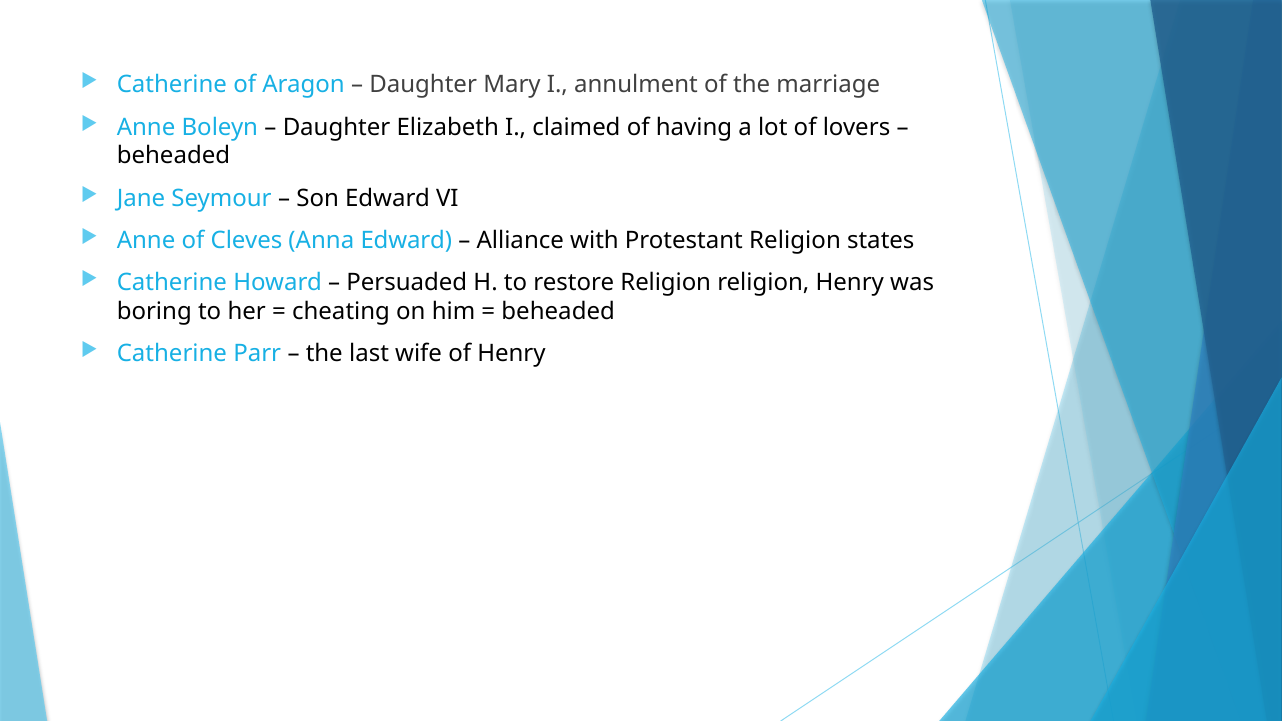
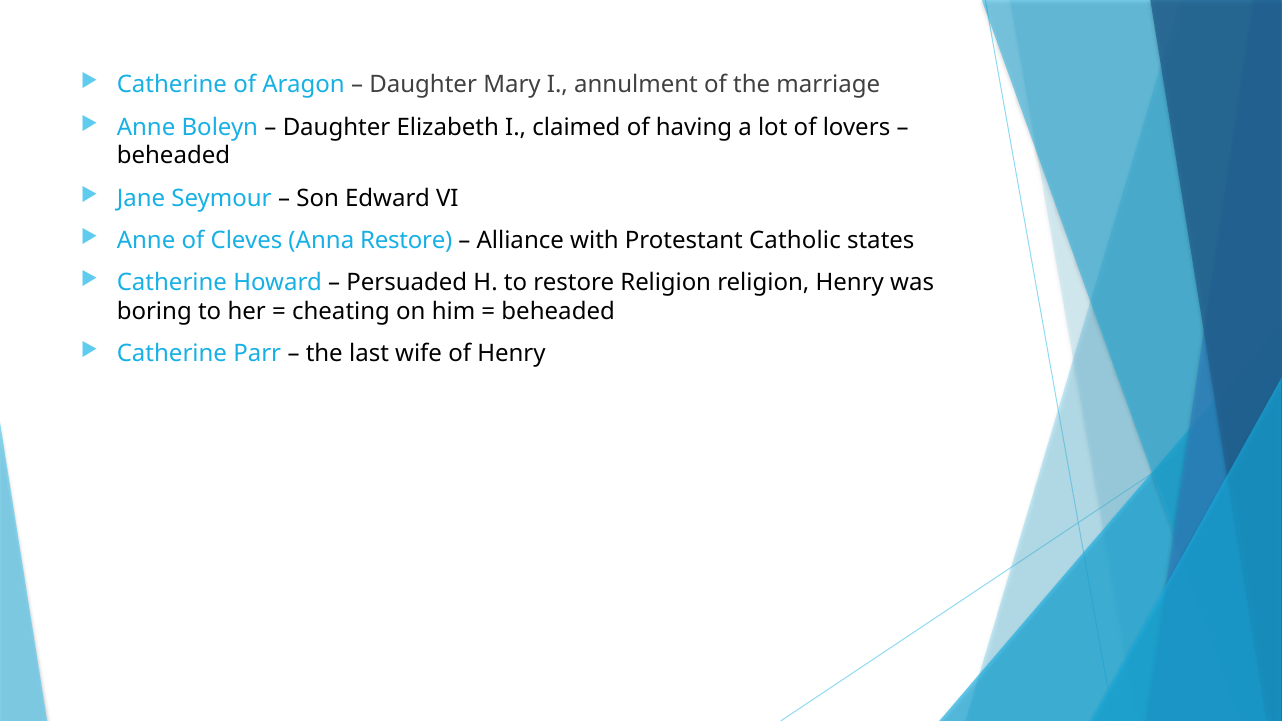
Anna Edward: Edward -> Restore (406, 240)
Protestant Religion: Religion -> Catholic (795, 240)
